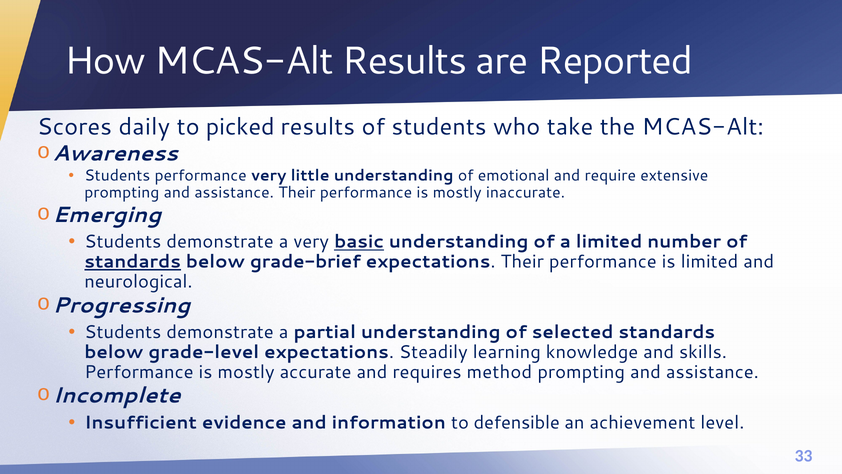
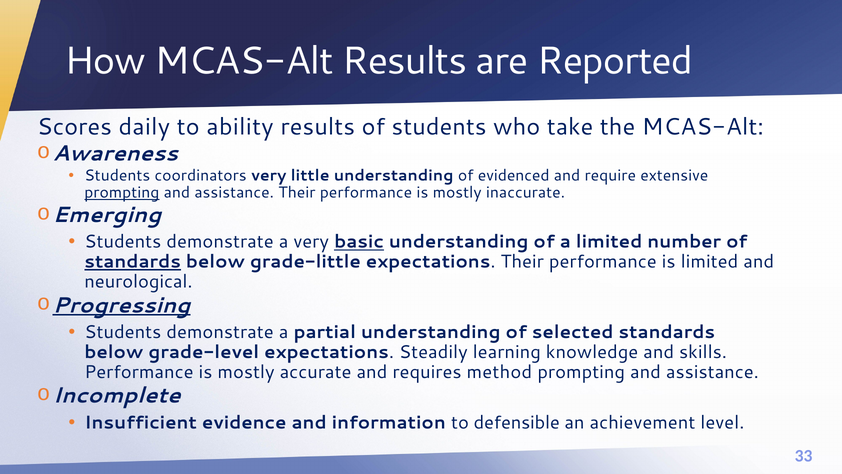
picked: picked -> ability (240, 127)
Students performance: performance -> coordinators (201, 176)
emotional: emotional -> evidenced (514, 176)
prompting underline: none -> present (122, 193)
grade-brief: grade-brief -> grade-little (305, 262)
Progressing underline: none -> present (122, 305)
